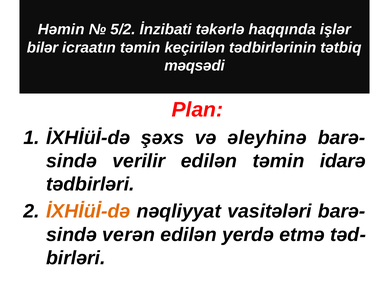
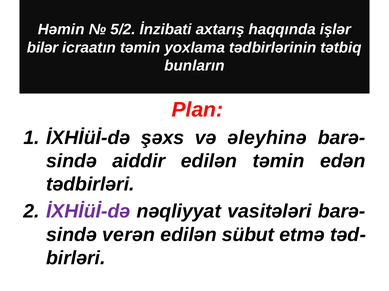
təkərlə: təkərlə -> axtarış (220, 30)
keçirilən: keçirilən -> yoxlama (195, 48)
məqsədi: məqsədi -> bunların (194, 66)
verilir: verilir -> aiddir (139, 161)
idarə: idarə -> edən (343, 161)
İXHİüİ-də colour: orange -> purple (88, 212)
yerdə: yerdə -> sübut (248, 235)
